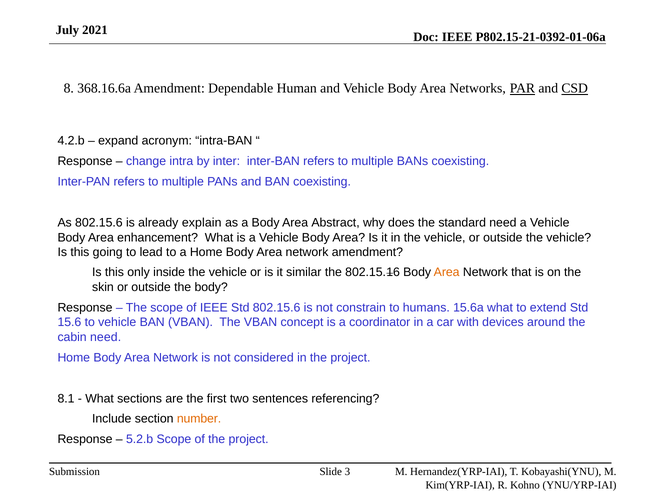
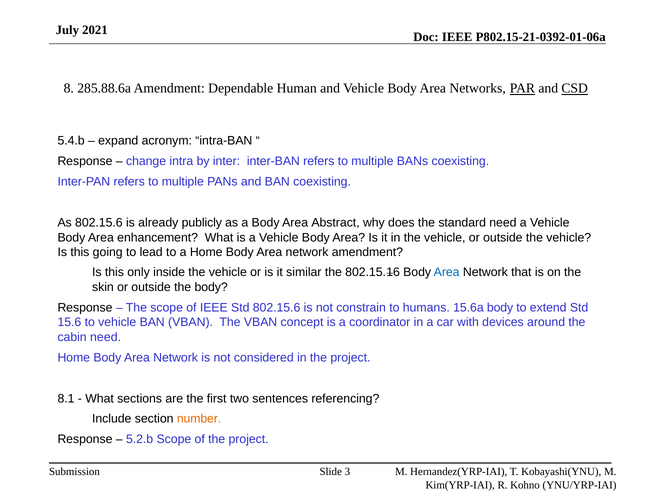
368.16.6a: 368.16.6a -> 285.88.6a (104, 88)
4.2.b: 4.2.b -> 5.4.b (71, 140)
explain: explain -> publicly (202, 223)
Area colour: orange -> blue (447, 272)
15.6a what: what -> body (500, 307)
